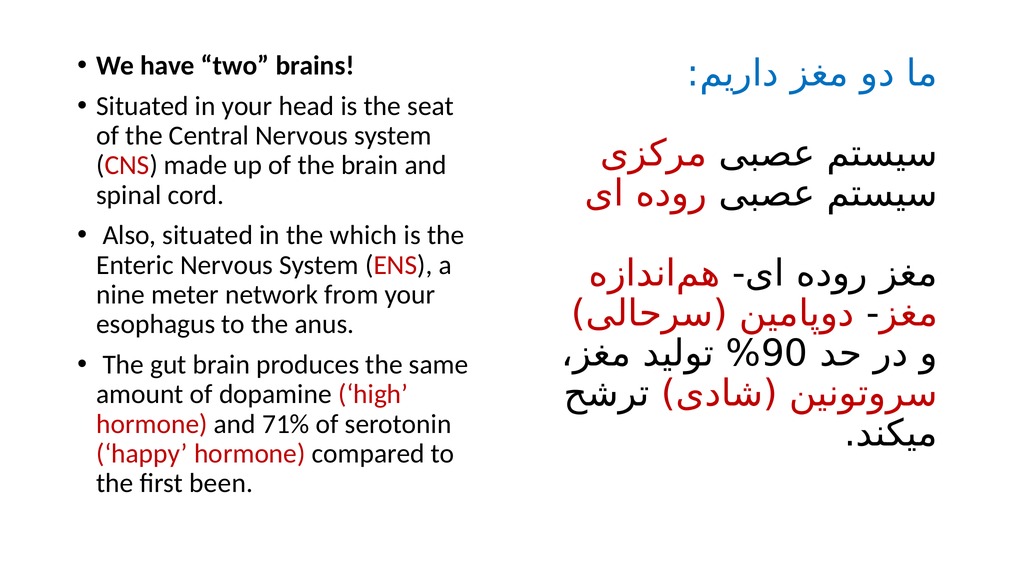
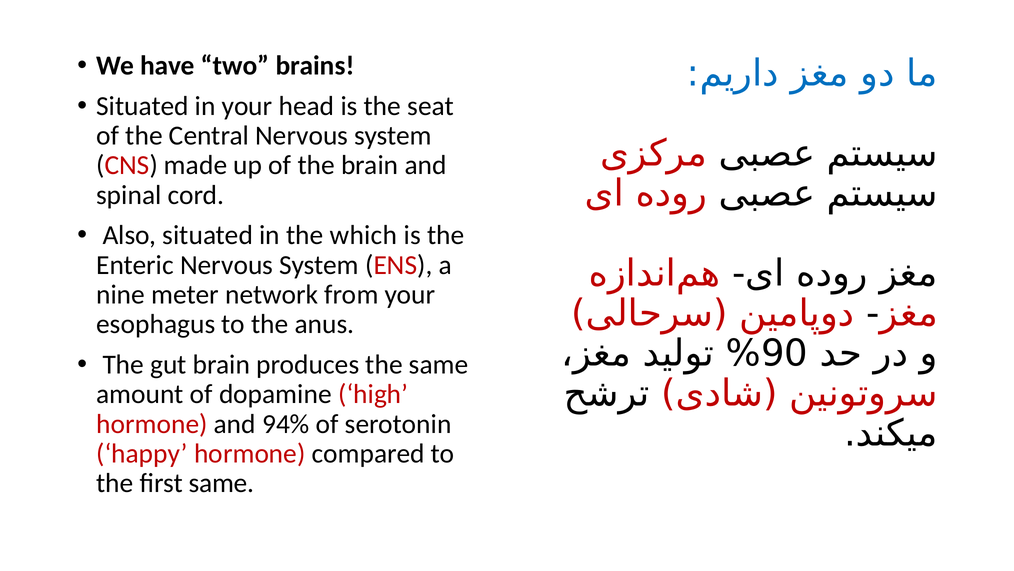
71%: 71% -> 94% (286, 423)
first been: been -> same (222, 483)
